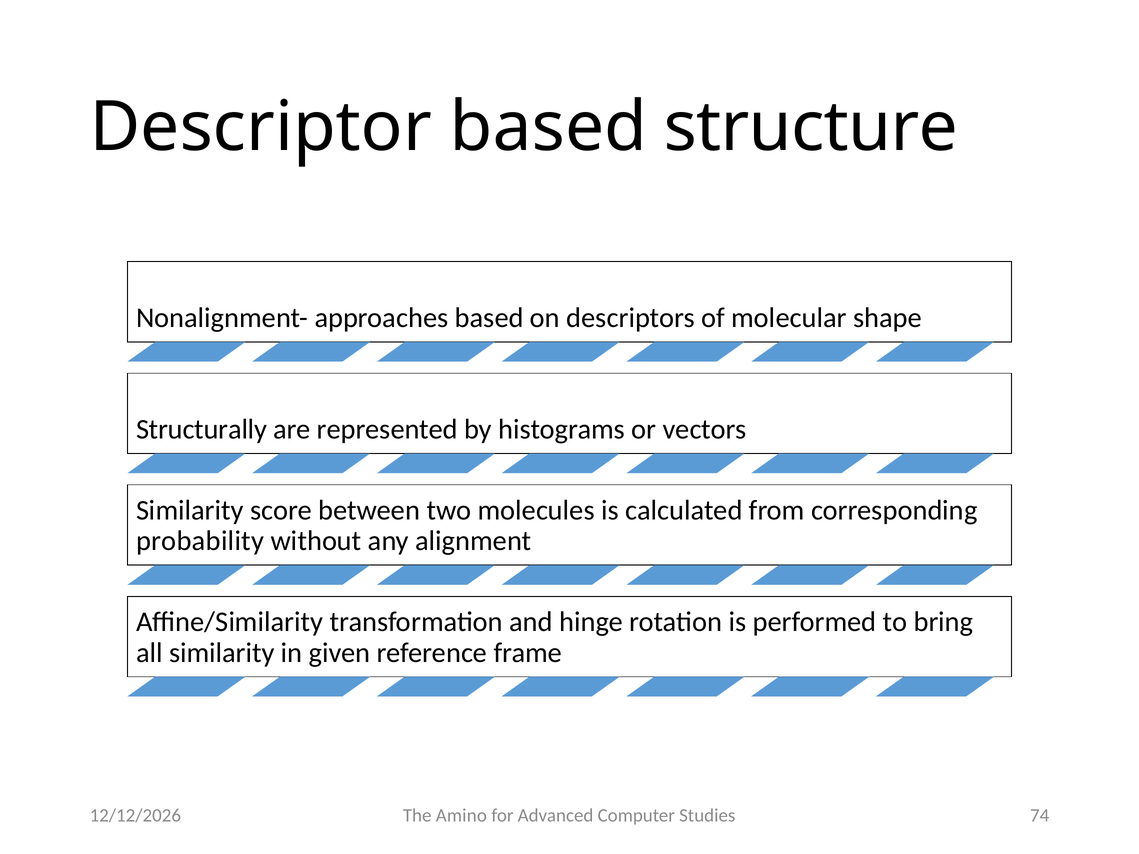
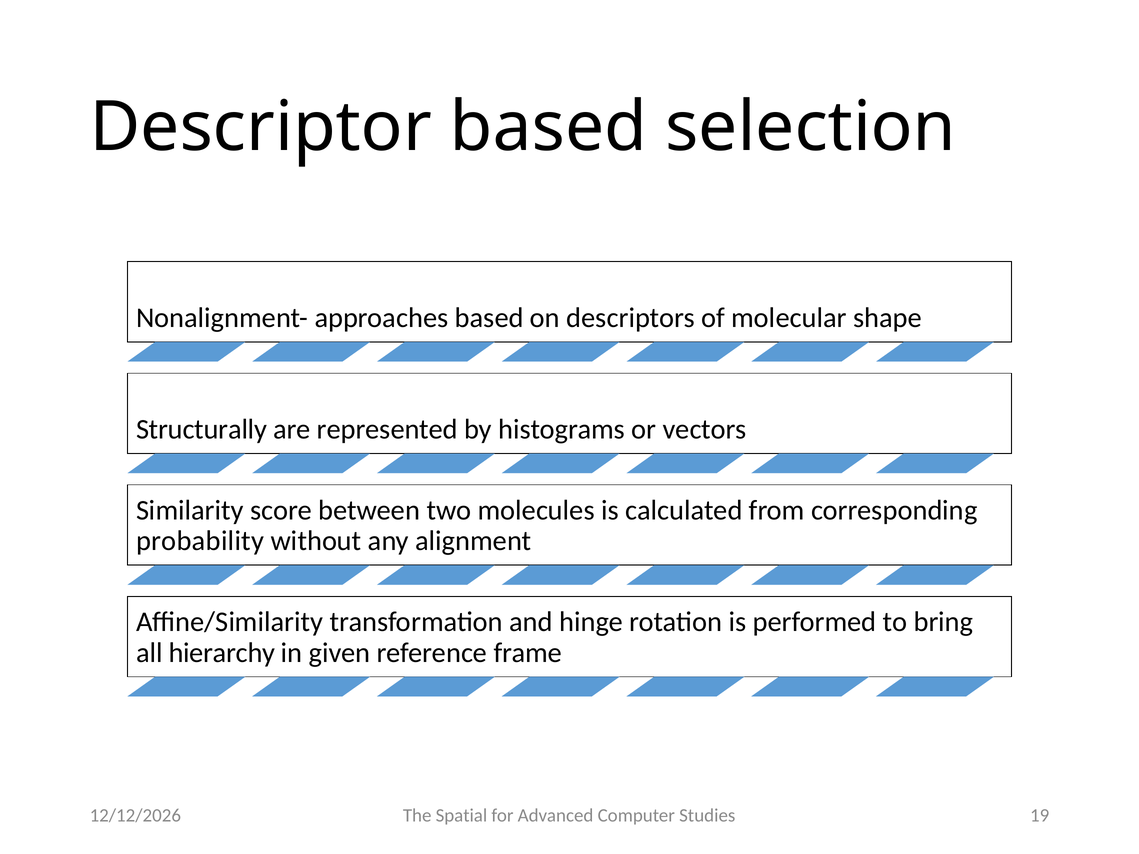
structure: structure -> selection (811, 128)
all similarity: similarity -> hierarchy (222, 653)
Amino: Amino -> Spatial (461, 816)
74: 74 -> 19 (1040, 816)
